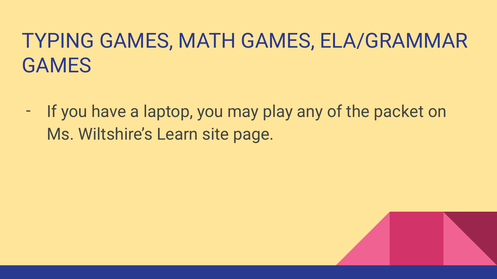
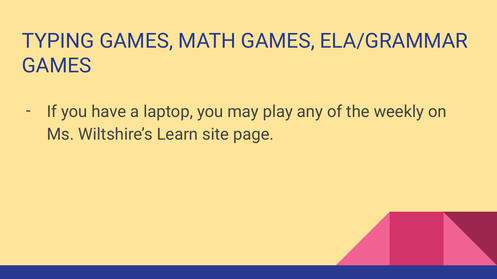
packet: packet -> weekly (399, 112)
